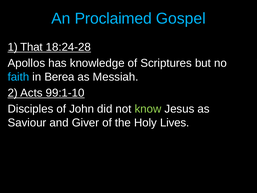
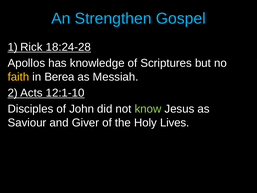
Proclaimed: Proclaimed -> Strengthen (113, 18)
That: That -> Rick (31, 47)
faith colour: light blue -> yellow (18, 77)
99:1-10: 99:1-10 -> 12:1-10 (65, 93)
